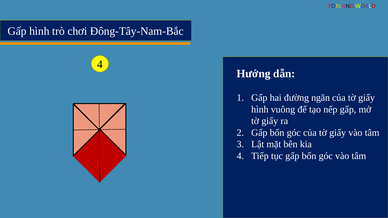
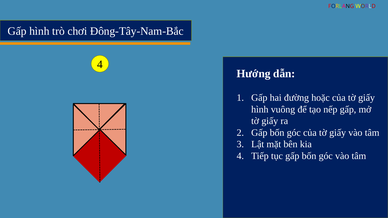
ngăn: ngăn -> hoặc (321, 98)
